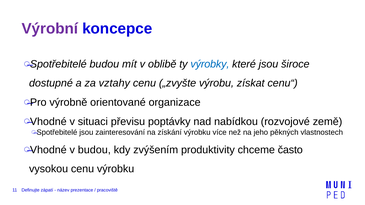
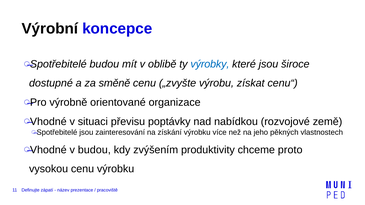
Výrobní colour: purple -> black (50, 29)
vztahy: vztahy -> směně (114, 83)
často: často -> proto (290, 150)
